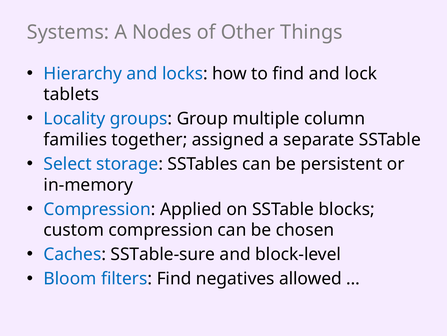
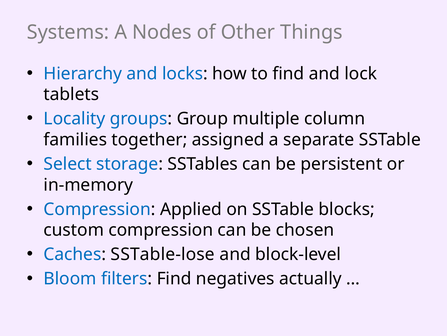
SSTable-sure: SSTable-sure -> SSTable-lose (163, 254)
allowed: allowed -> actually (310, 278)
